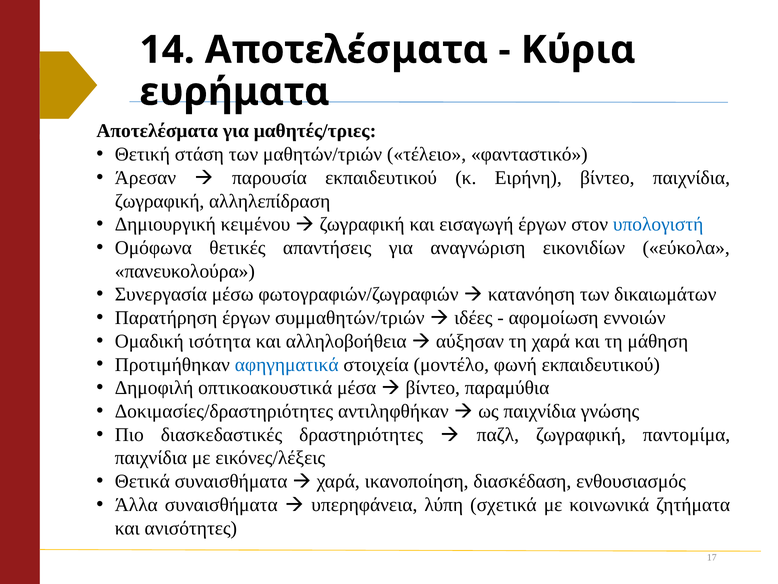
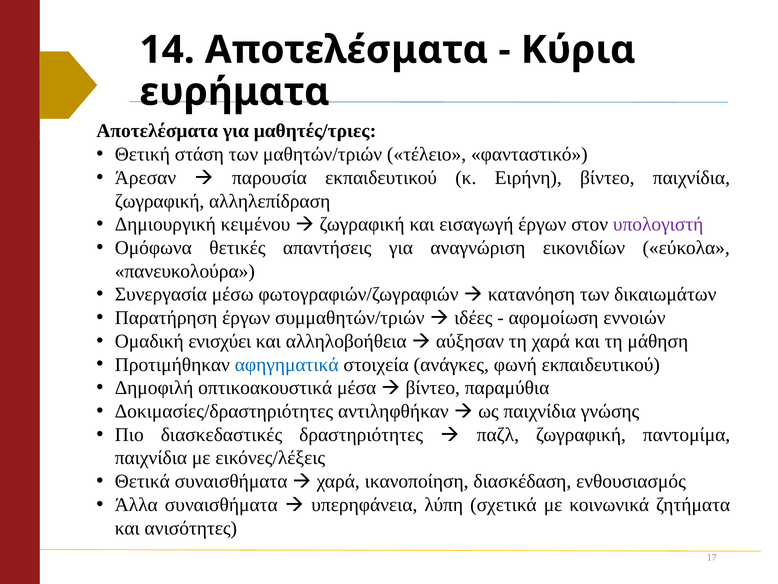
υπολογιστή colour: blue -> purple (658, 224)
ισότητα: ισότητα -> ενισχύει (220, 341)
μοντέλο: μοντέλο -> ανάγκες (451, 364)
